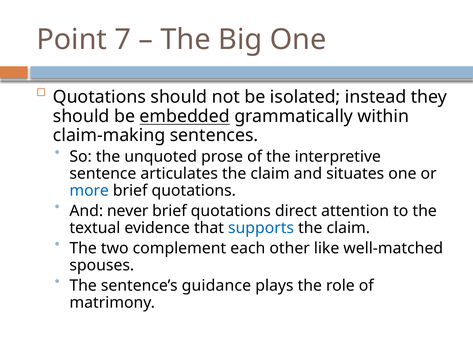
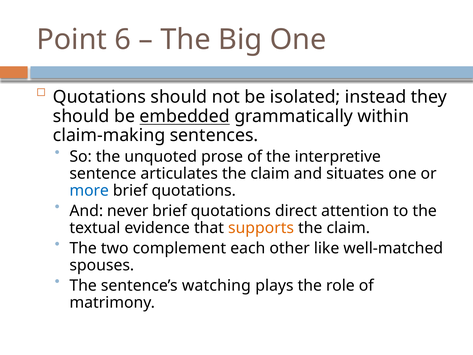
7: 7 -> 6 (123, 39)
supports colour: blue -> orange (261, 228)
guidance: guidance -> watching (216, 285)
